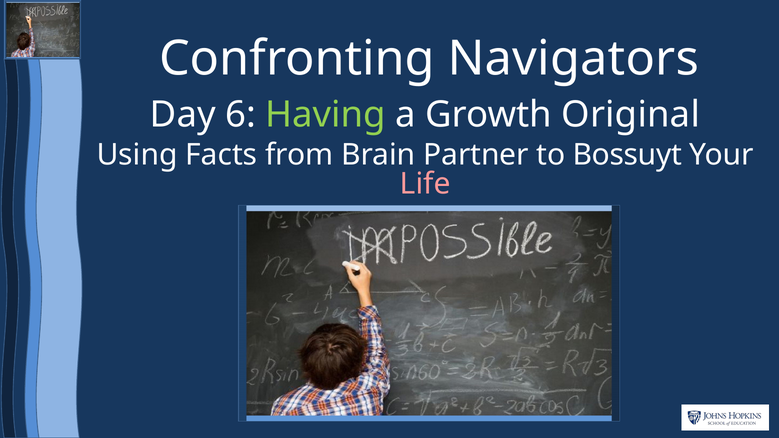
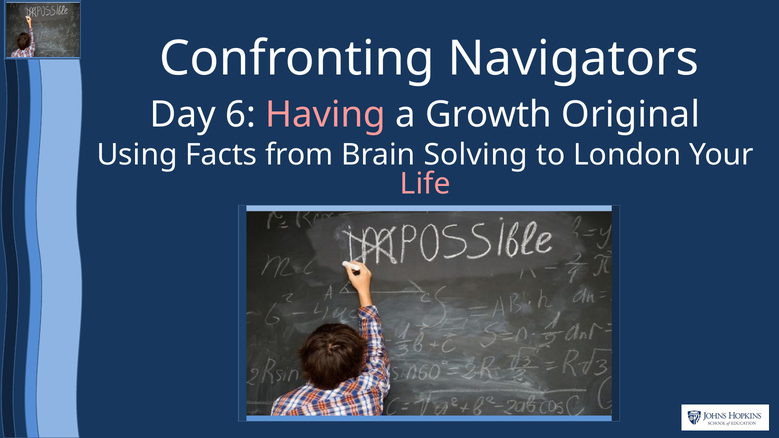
Having colour: light green -> pink (326, 115)
Partner: Partner -> Solving (476, 155)
Bossuyt: Bossuyt -> London (627, 155)
